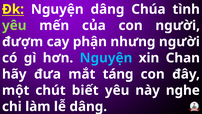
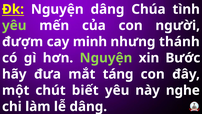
phận: phận -> minh (90, 42)
nhưng người: người -> thánh (179, 42)
Nguyện colour: light blue -> light green (106, 58)
Chan: Chan -> Bước (183, 58)
